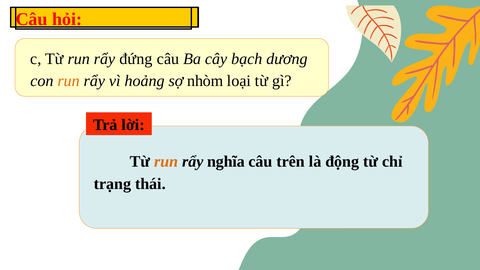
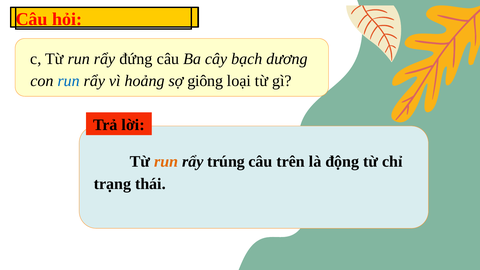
run colour: orange -> blue (69, 81)
nhòm: nhòm -> giông (205, 81)
nghĩa: nghĩa -> trúng (226, 162)
